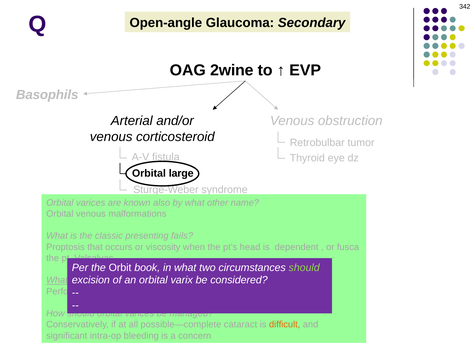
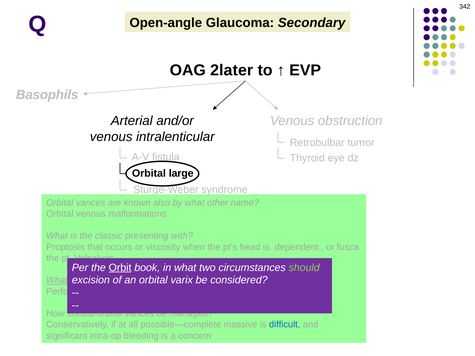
2wine: 2wine -> 2later (232, 70)
corticosteroid: corticosteroid -> intralenticular (175, 137)
fails: fails -> with (182, 236)
Orbit underline: none -> present (120, 268)
cataract: cataract -> massive (241, 325)
difficult colour: orange -> blue (285, 325)
